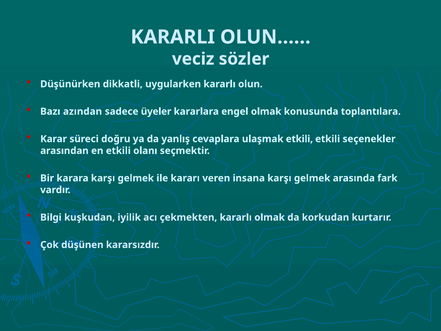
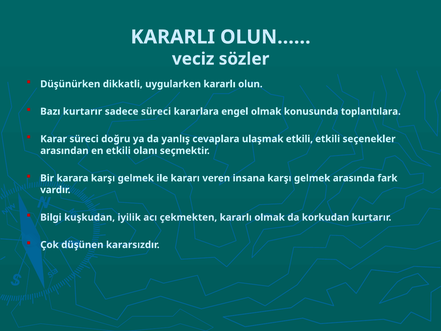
Bazı azından: azından -> kurtarır (83, 111)
sadece üyeler: üyeler -> süreci (156, 111)
